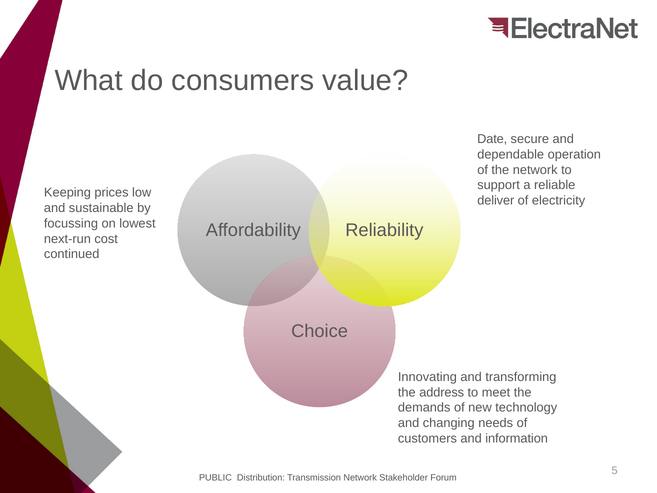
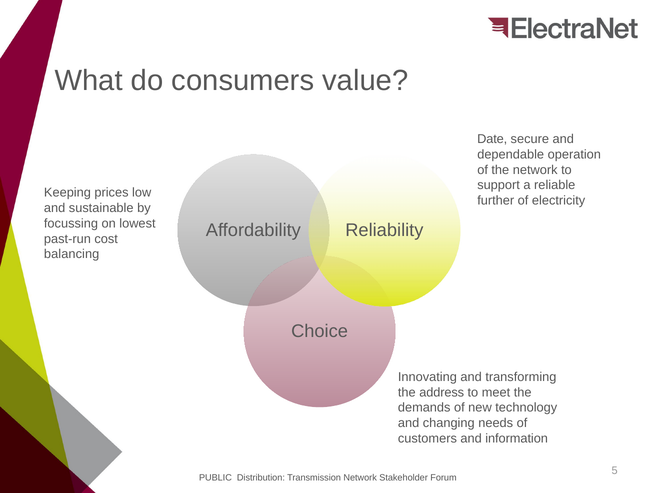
deliver: deliver -> further (496, 200)
next-run: next-run -> past-run (67, 239)
continued: continued -> balancing (72, 254)
